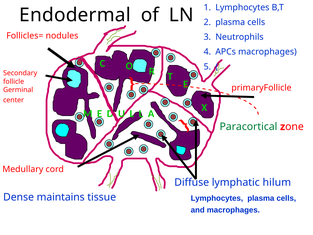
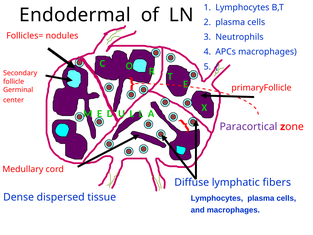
Paracortical colour: green -> purple (248, 127)
hilum: hilum -> fibers (277, 182)
maintains: maintains -> dispersed (61, 197)
